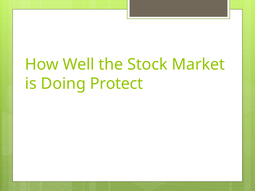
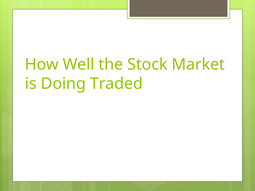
Protect: Protect -> Traded (116, 84)
